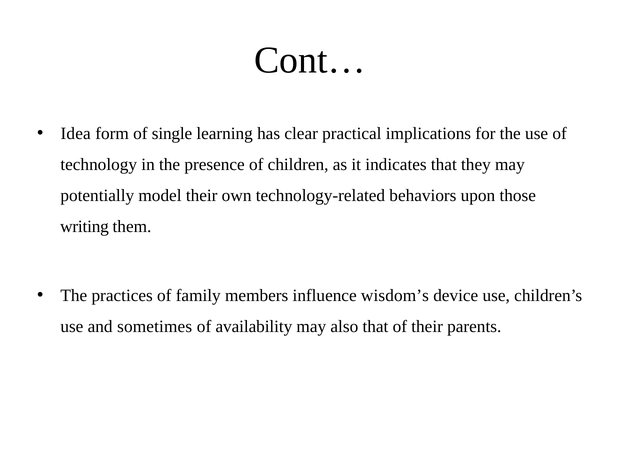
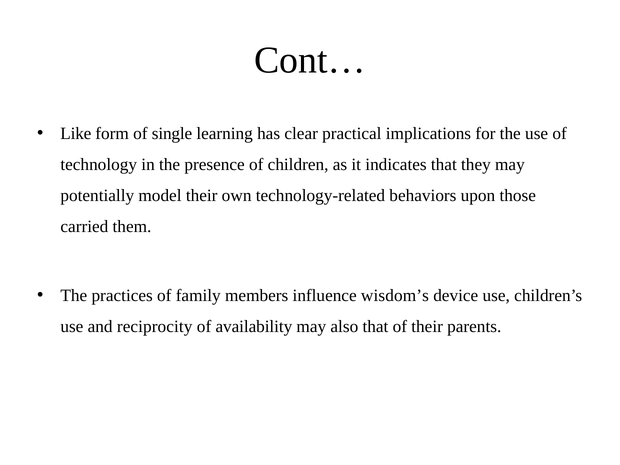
Idea: Idea -> Like (76, 134)
writing: writing -> carried (84, 227)
sometimes: sometimes -> reciprocity (155, 327)
